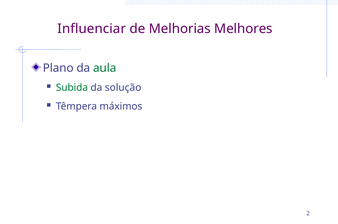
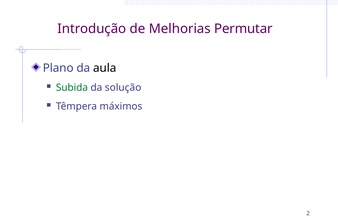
Influenciar: Influenciar -> Introdução (92, 29)
Melhores: Melhores -> Permutar (243, 29)
aula colour: green -> black (105, 68)
